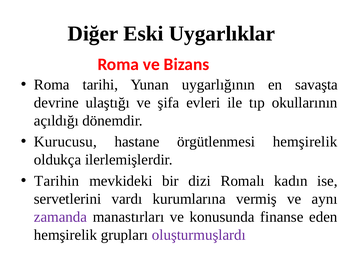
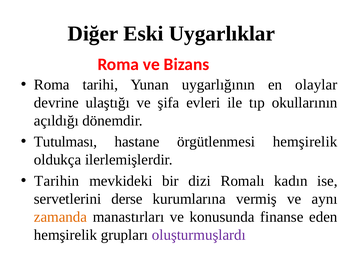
savaşta: savaşta -> olaylar (316, 85)
Kurucusu: Kurucusu -> Tutulması (65, 142)
vardı: vardı -> derse (127, 199)
zamanda colour: purple -> orange (61, 217)
